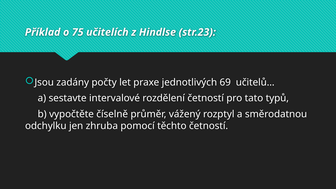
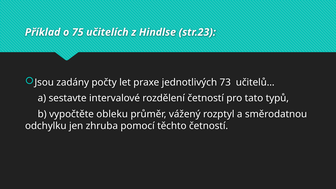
69: 69 -> 73 (225, 82)
číselně: číselně -> obleku (112, 114)
